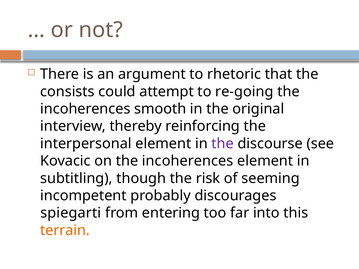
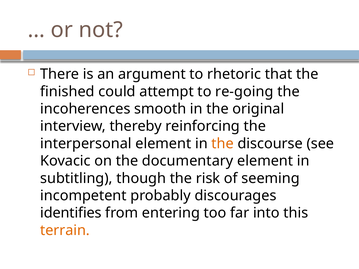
consists: consists -> finished (67, 92)
the colour: purple -> orange (223, 144)
on the incoherences: incoherences -> documentary (188, 161)
spiegarti: spiegarti -> identifies (71, 213)
